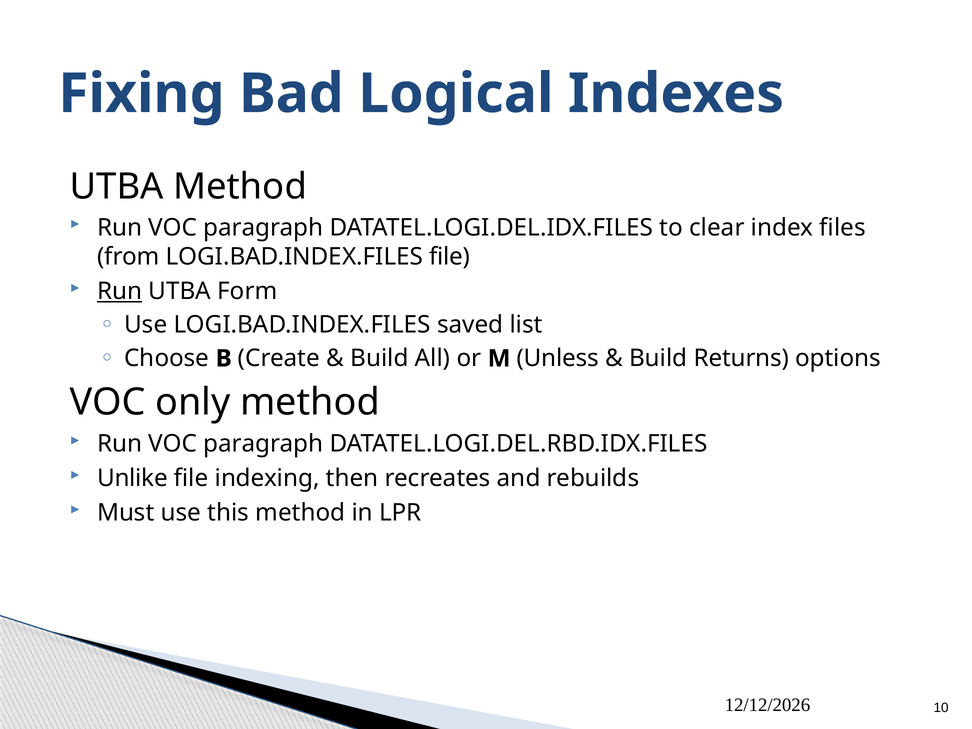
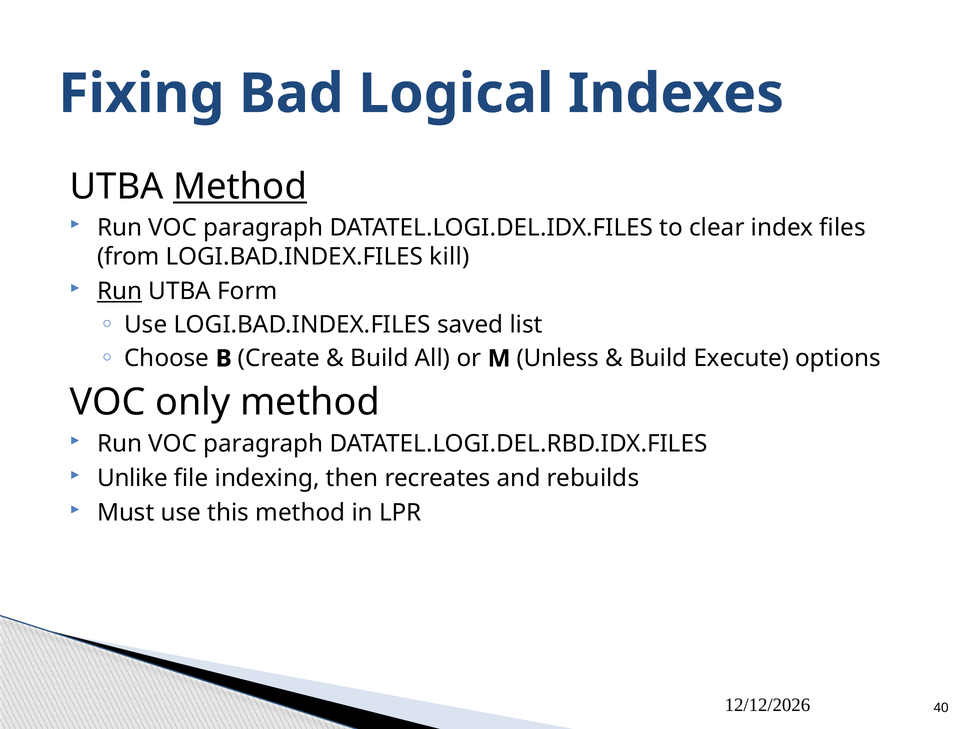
Method underline: none -> present (240, 187)
LOGI.BAD.INDEX.FILES file: file -> kill (449, 257)
Returns: Returns -> Execute (741, 358)
10: 10 -> 40 (941, 708)
